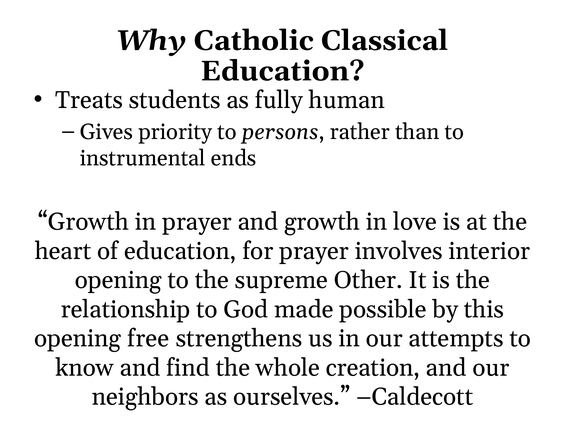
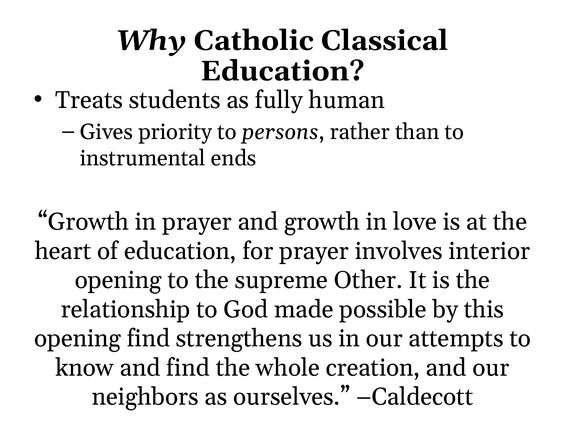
opening free: free -> find (148, 339)
